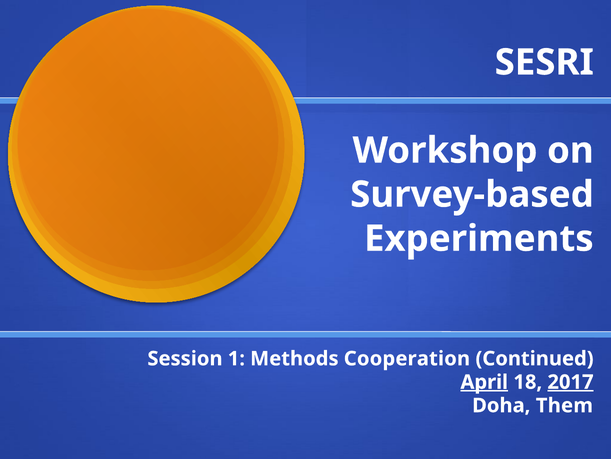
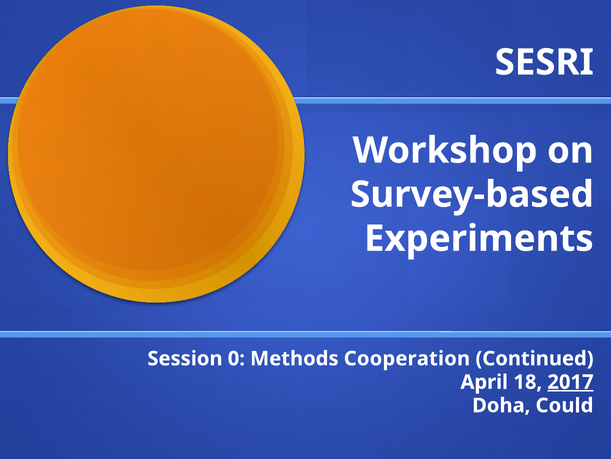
1: 1 -> 0 (236, 358)
April underline: present -> none (484, 382)
Them: Them -> Could (564, 405)
